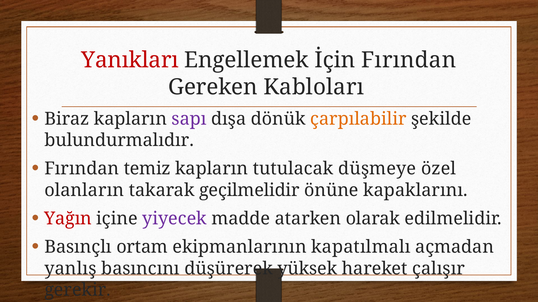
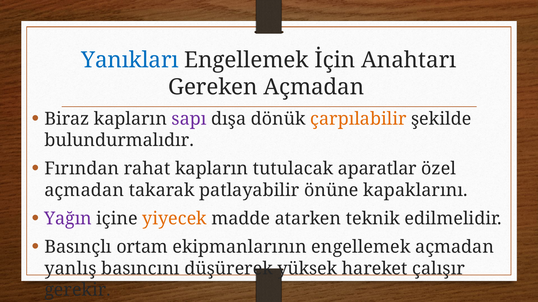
Yanıkları colour: red -> blue (130, 60)
İçin Fırından: Fırından -> Anahtarı (409, 60)
Gereken Kabloları: Kabloları -> Açmadan (314, 87)
temiz: temiz -> rahat (147, 169)
düşmeye: düşmeye -> aparatlar (377, 169)
olanların: olanların -> açmadan (84, 191)
geçilmelidir: geçilmelidir -> patlayabilir (249, 191)
Yağın colour: red -> purple (68, 219)
yiyecek colour: purple -> orange (175, 219)
olarak: olarak -> teknik (373, 219)
ekipmanlarının kapatılmalı: kapatılmalı -> engellemek (361, 248)
